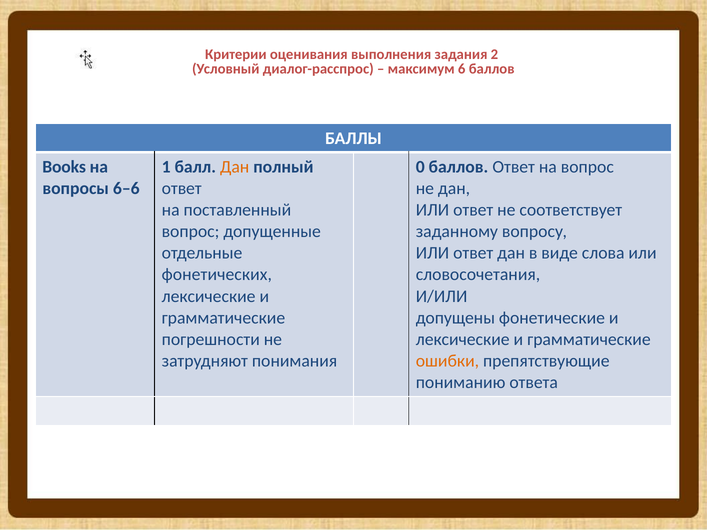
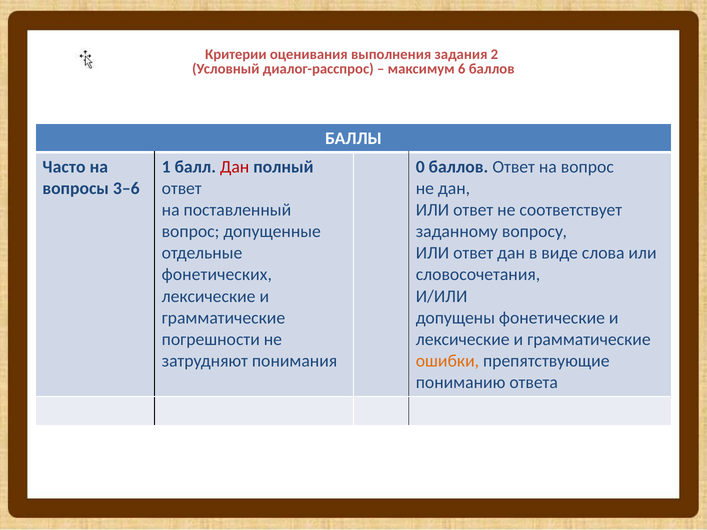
Books: Books -> Часто (64, 167)
Дан colour: orange -> red (235, 167)
6–6: 6–6 -> 3–6 (126, 189)
